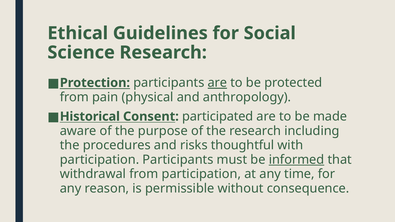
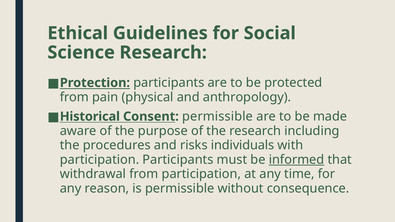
are underline: present -> none (217, 83)
Consent participated: participated -> permissible (218, 117)
thoughtful: thoughtful -> individuals (243, 145)
